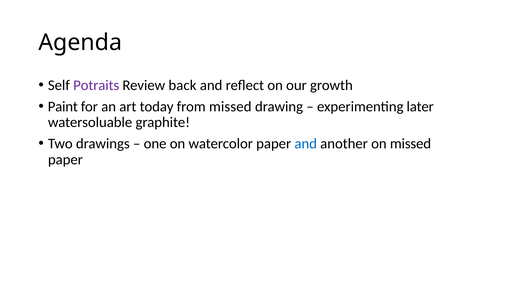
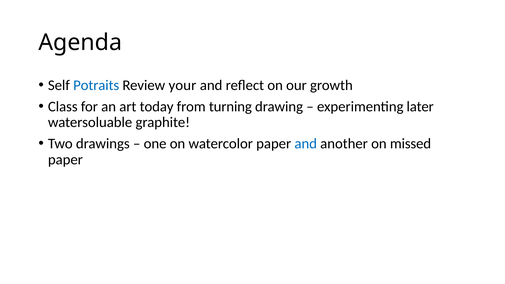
Potraits colour: purple -> blue (96, 85)
back: back -> your (182, 85)
Paint: Paint -> Class (63, 107)
from missed: missed -> turning (230, 107)
